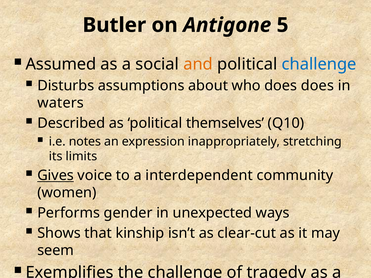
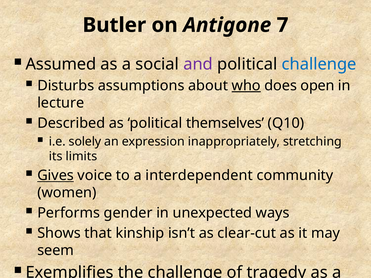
5: 5 -> 7 (283, 25)
and colour: orange -> purple (198, 64)
who underline: none -> present (246, 86)
does does: does -> open (318, 86)
waters: waters -> lecture (61, 103)
notes: notes -> solely (85, 142)
